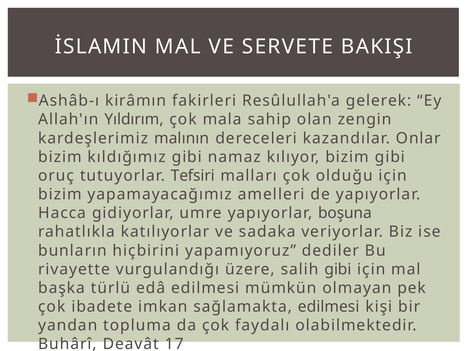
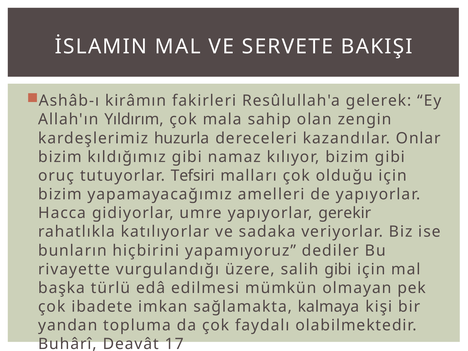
malının: malının -> huzurla (182, 138)
boşuna: boşuna -> gerekir (345, 213)
sağlamakta edilmesi: edilmesi -> kalmaya (329, 307)
